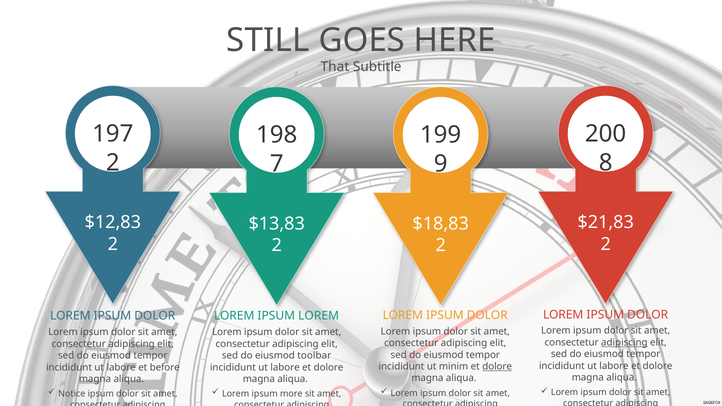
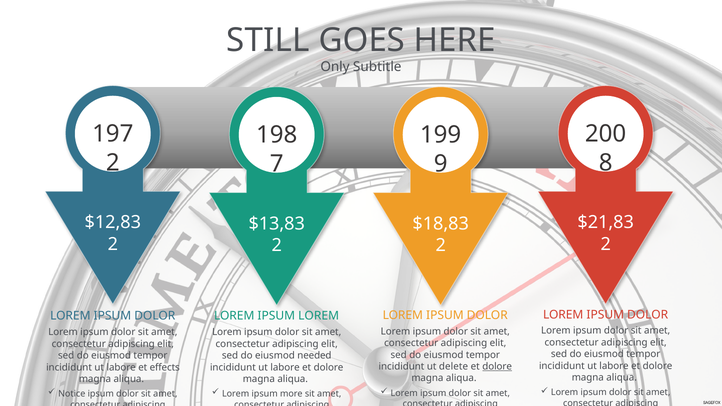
That: That -> Only (335, 67)
adipiscing underline: present -> none (624, 343)
toolbar: toolbar -> needed (314, 356)
minim: minim -> delete (454, 367)
before: before -> effects (165, 367)
